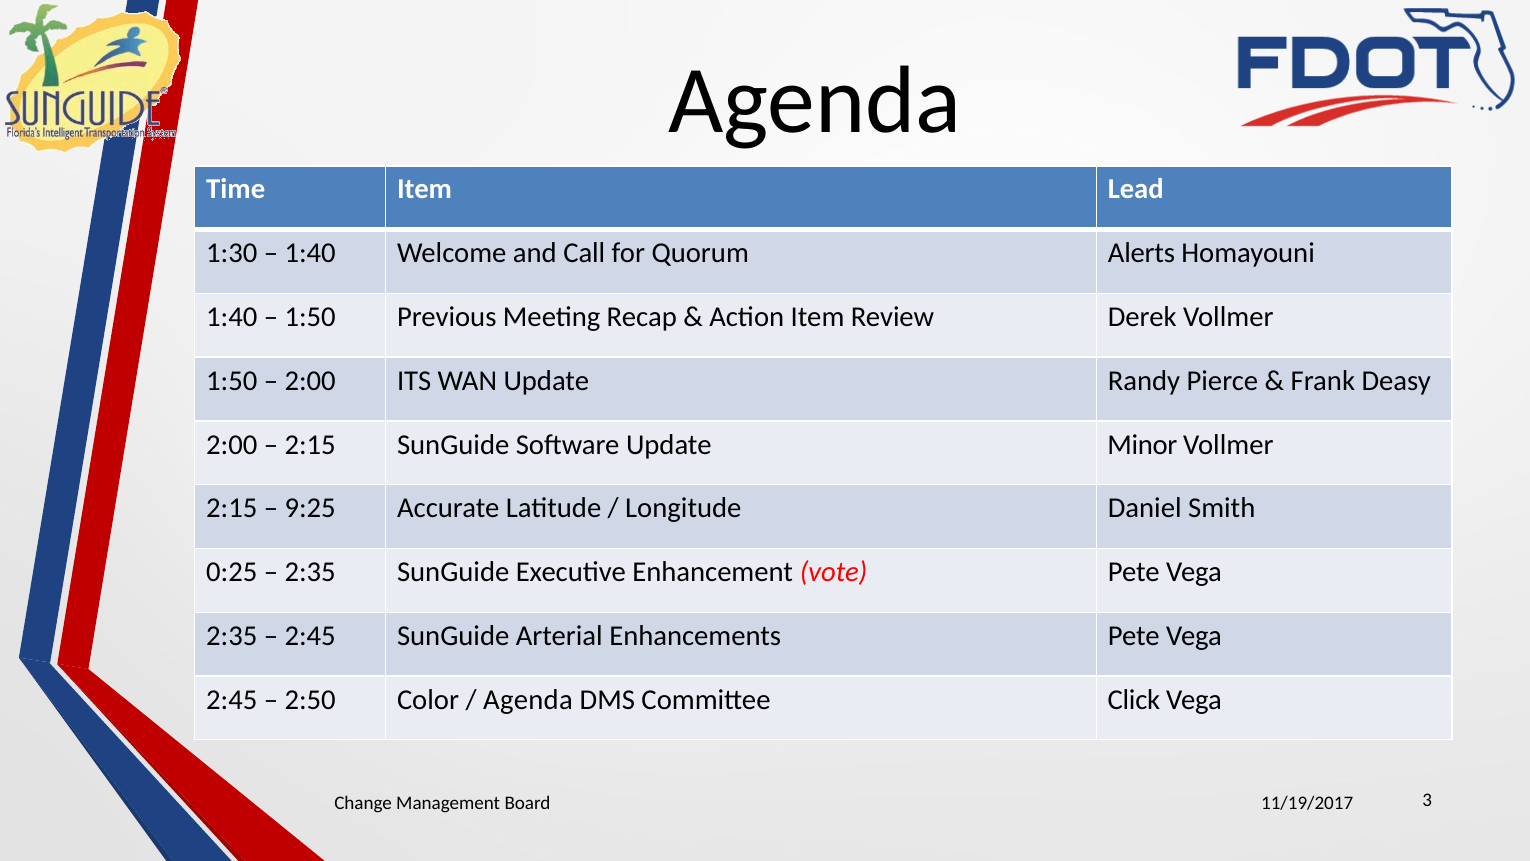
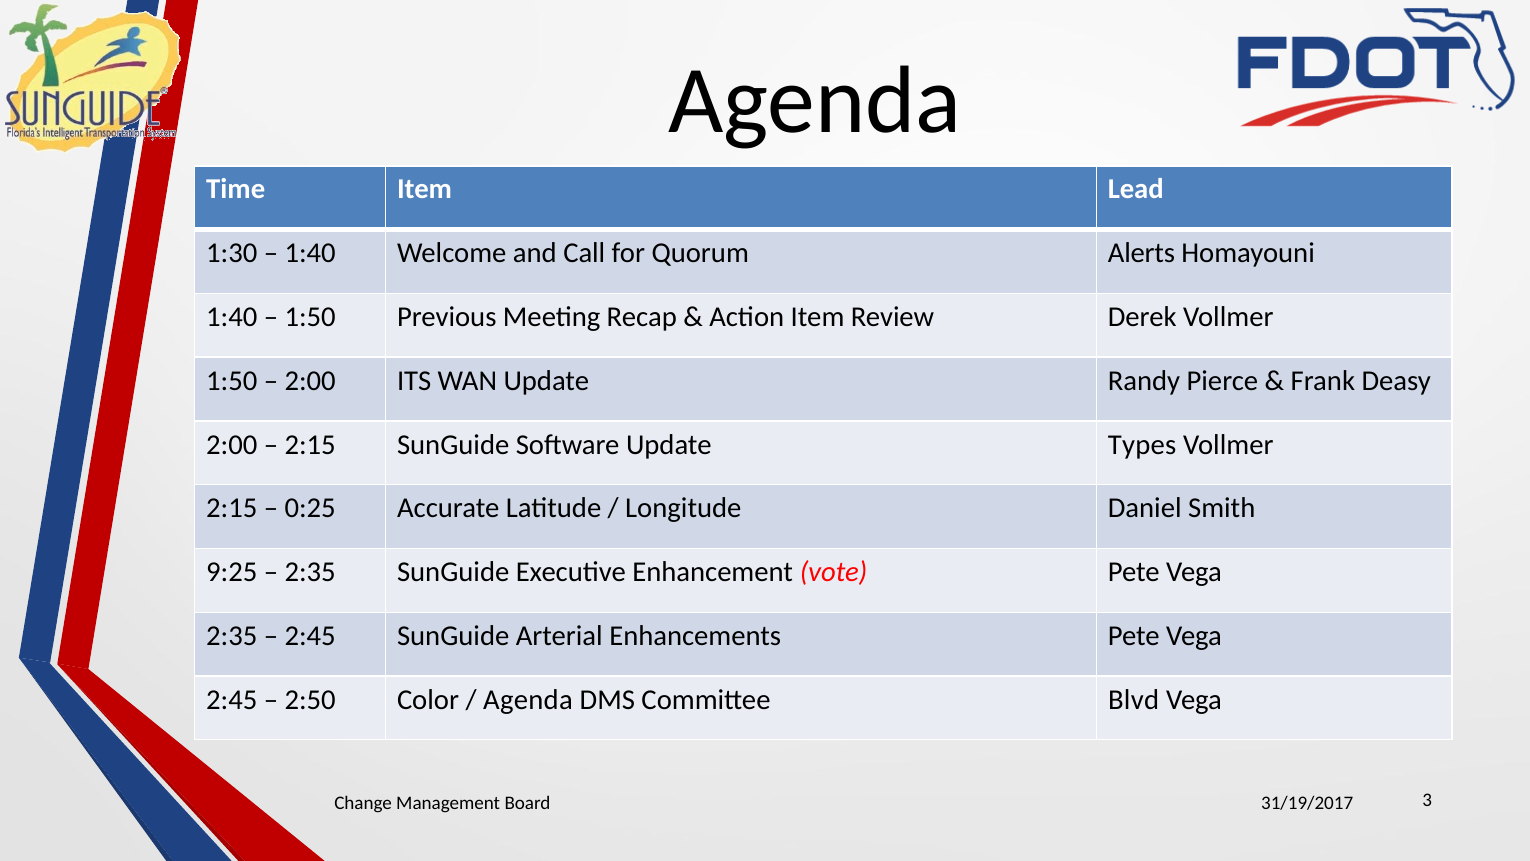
Minor: Minor -> Types (1142, 444)
9:25: 9:25 -> 0:25 (310, 508)
0:25: 0:25 -> 9:25 (232, 572)
Click: Click -> Blvd (1134, 699)
11/19/2017: 11/19/2017 -> 31/19/2017 (1307, 802)
